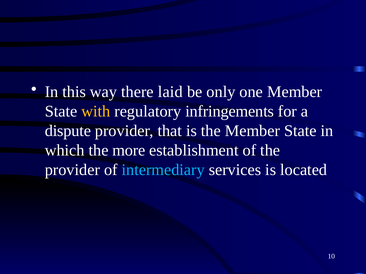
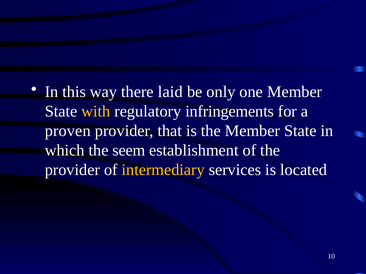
dispute: dispute -> proven (68, 131)
more: more -> seem (129, 151)
intermediary colour: light blue -> yellow (163, 170)
